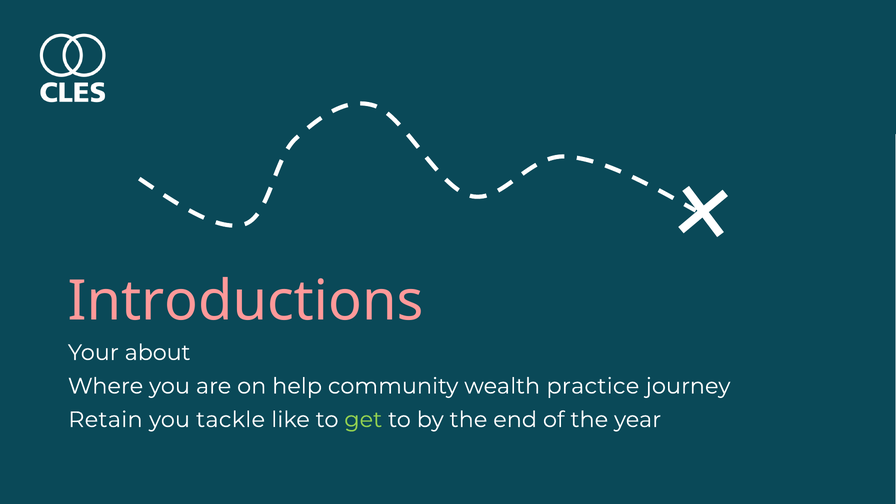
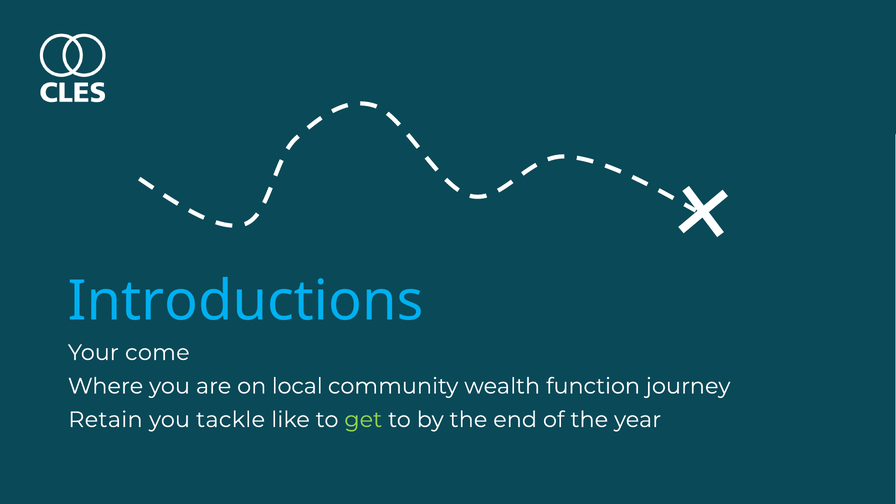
Introductions colour: pink -> light blue (246, 301)
about: about -> come (157, 353)
help: help -> local (297, 386)
practice: practice -> function (593, 386)
